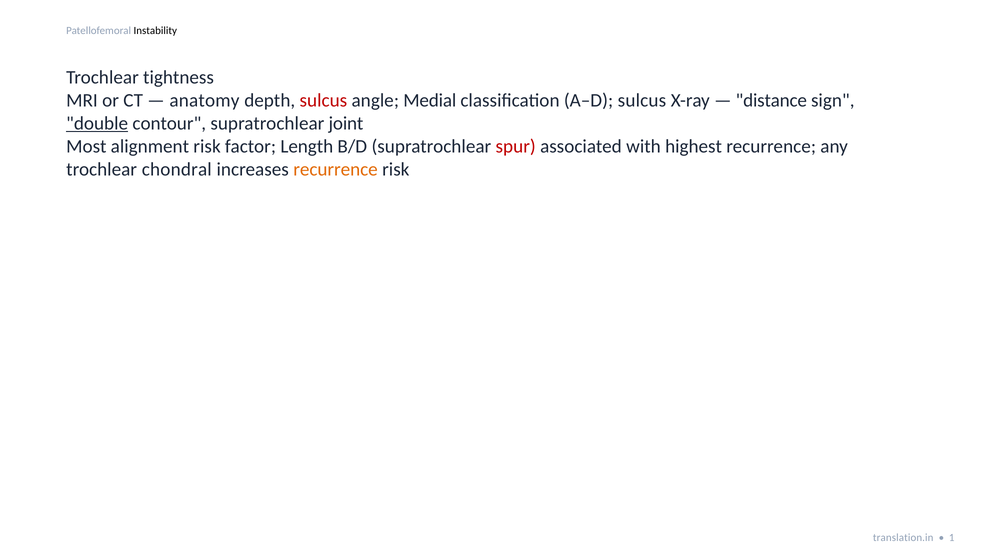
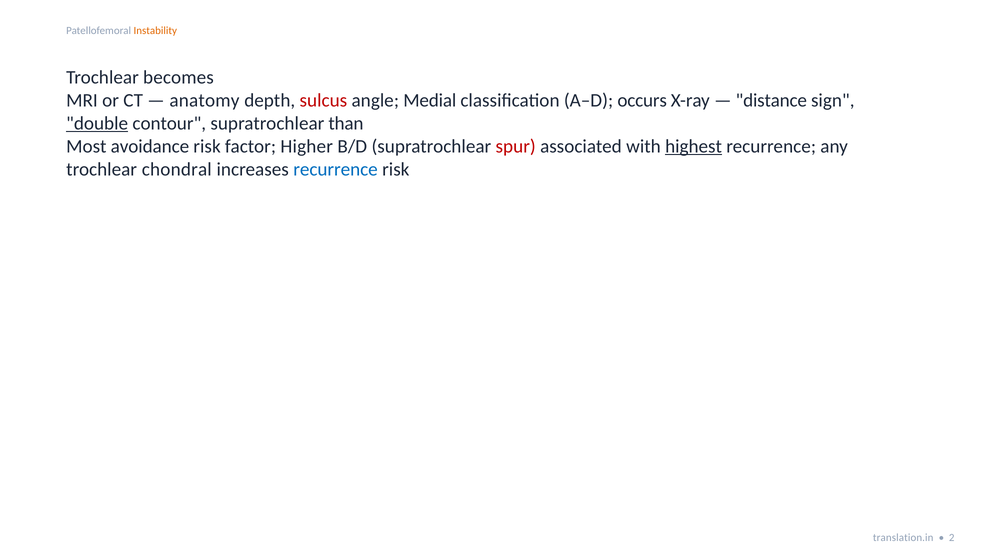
Instability colour: black -> orange (155, 31)
tightness: tightness -> becomes (178, 77)
A–D sulcus: sulcus -> occurs (642, 100)
joint: joint -> than (346, 123)
alignment: alignment -> avoidance (150, 146)
Length: Length -> Higher (307, 146)
highest underline: none -> present (694, 146)
recurrence colour: orange -> blue (336, 169)
1: 1 -> 2 (952, 538)
